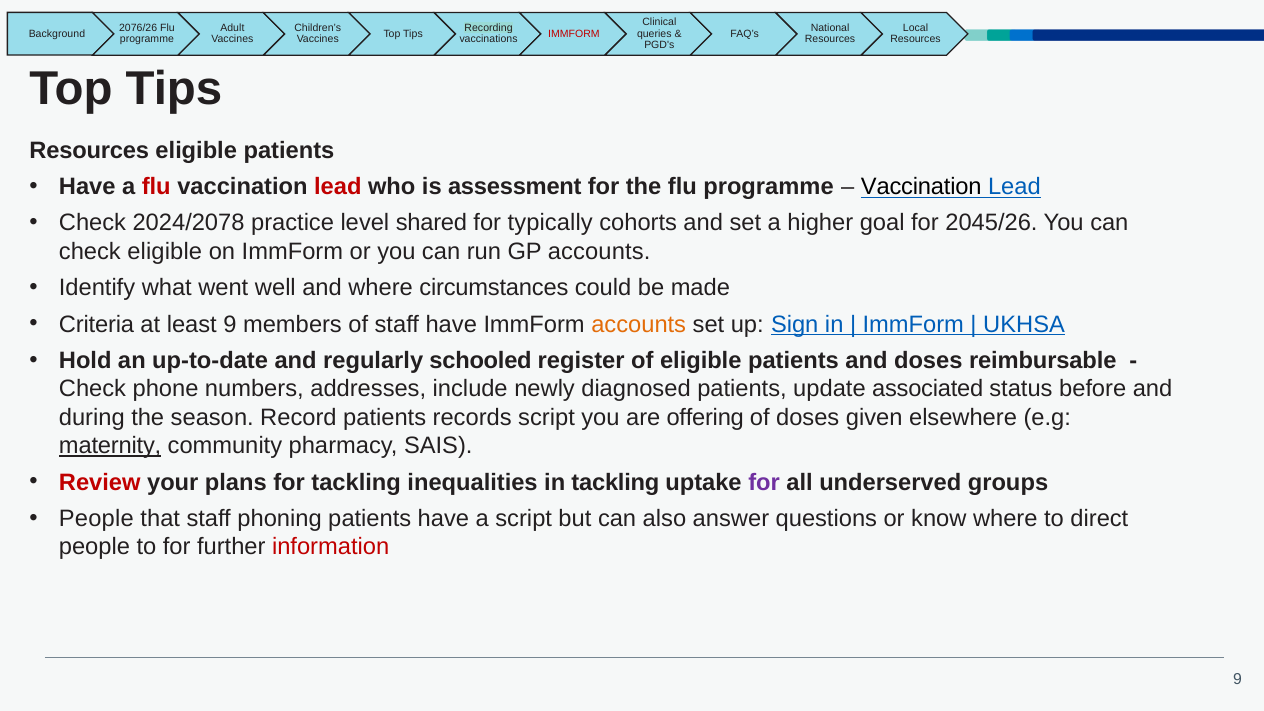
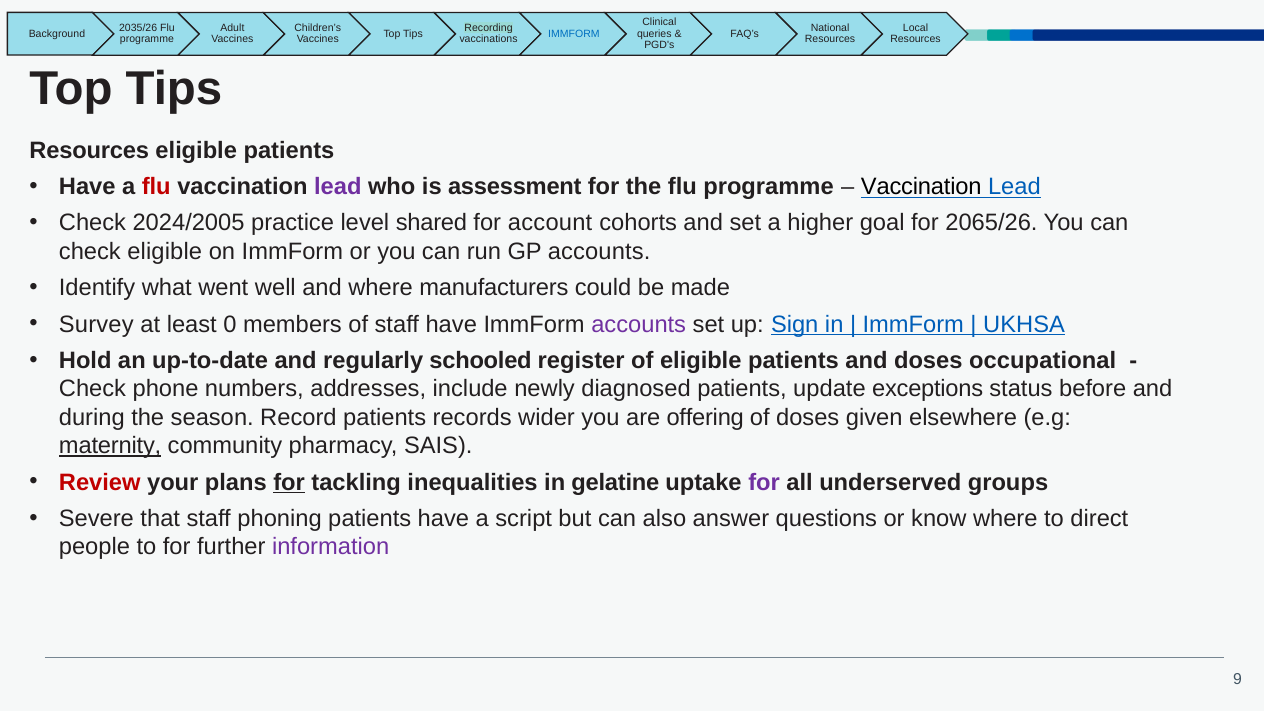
2076/26: 2076/26 -> 2035/26 (138, 28)
IMMFORM colour: red -> blue (574, 34)
lead colour: red -> purple (338, 187)
2024/2078: 2024/2078 -> 2024/2005 (189, 223)
typically: typically -> account (550, 223)
2045/26: 2045/26 -> 2065/26 (991, 223)
circumstances: circumstances -> manufacturers (494, 288)
Criteria: Criteria -> Survey (96, 324)
least 9: 9 -> 0 (230, 324)
accounts colour: orange -> purple (639, 324)
reimbursable: reimbursable -> occupational (1043, 361)
associated: associated -> exceptions (928, 389)
records script: script -> wider (547, 417)
for underline: none -> present (289, 482)
in tackling: tackling -> gelatine (615, 482)
People: People -> Severe (96, 519)
information colour: red -> purple (331, 547)
